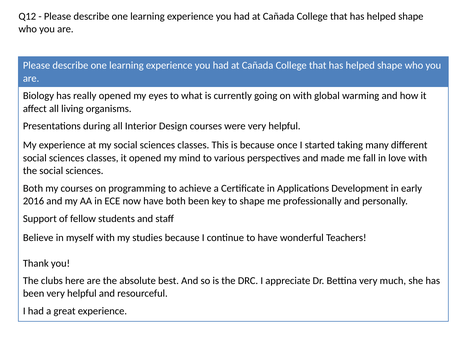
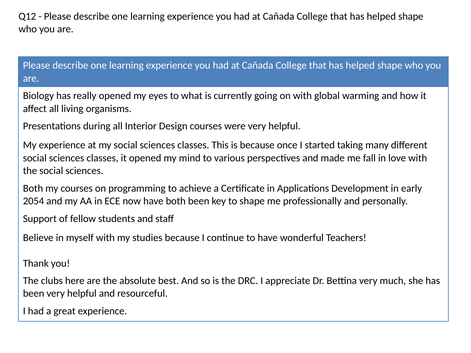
2016: 2016 -> 2054 (34, 201)
